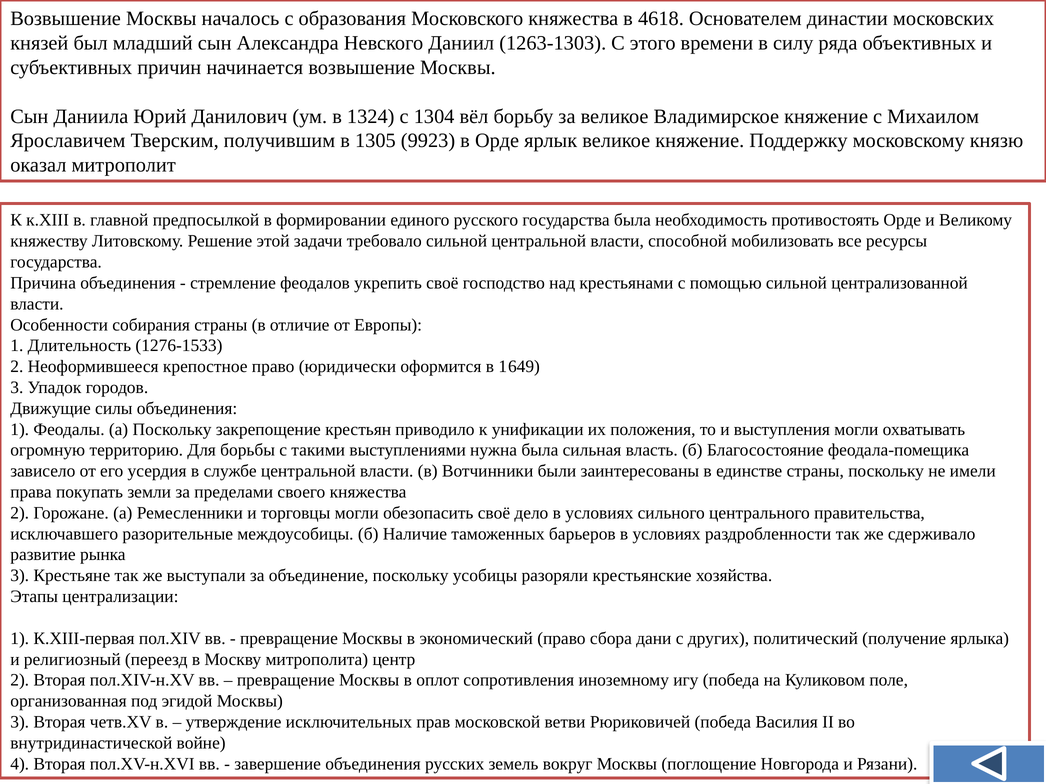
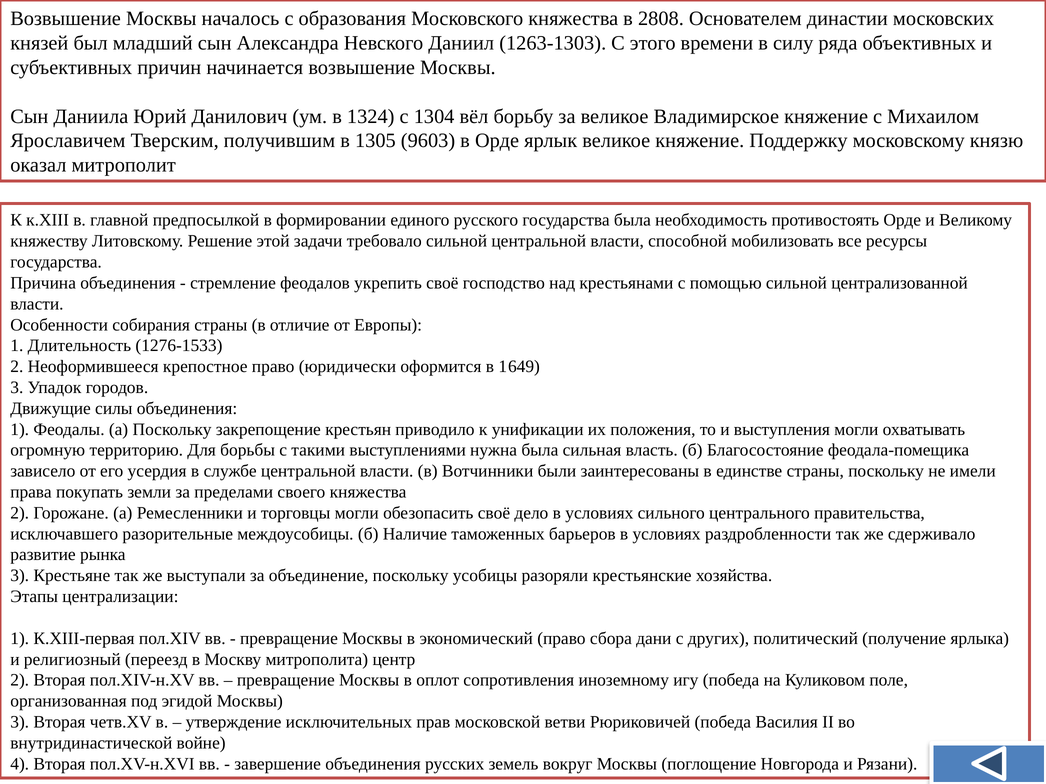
4618: 4618 -> 2808 (661, 19)
9923: 9923 -> 9603 (428, 141)
